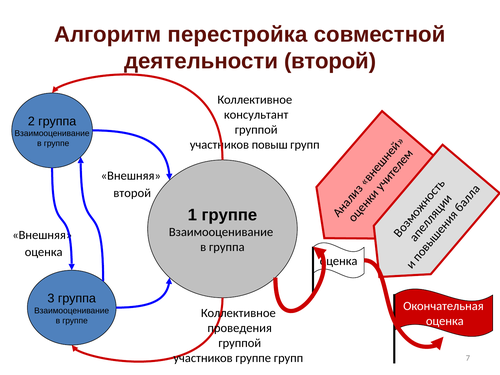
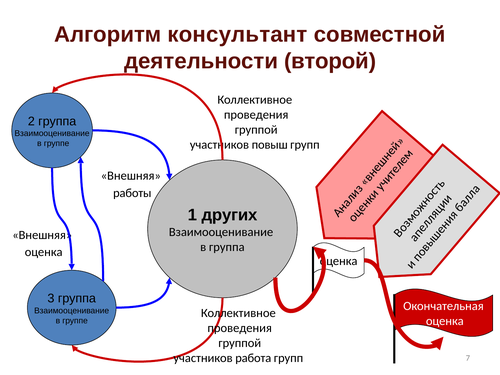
перестройка: перестройка -> консультант (237, 34)
консультант: консультант -> проведения (256, 115)
второй: второй -> работы (132, 193)
1 группе: группе -> других (229, 215)
участников группе: группе -> работа (253, 358)
